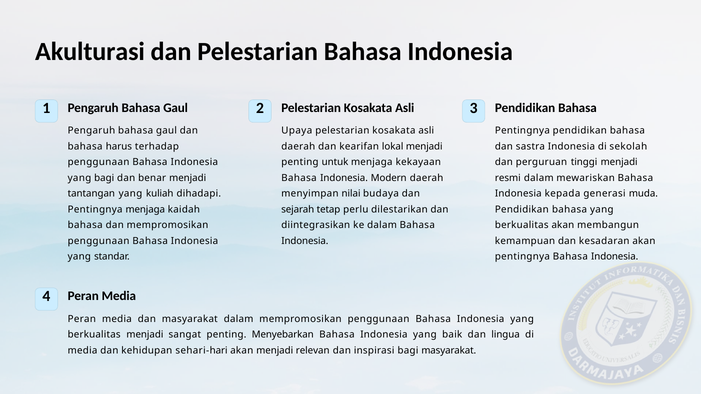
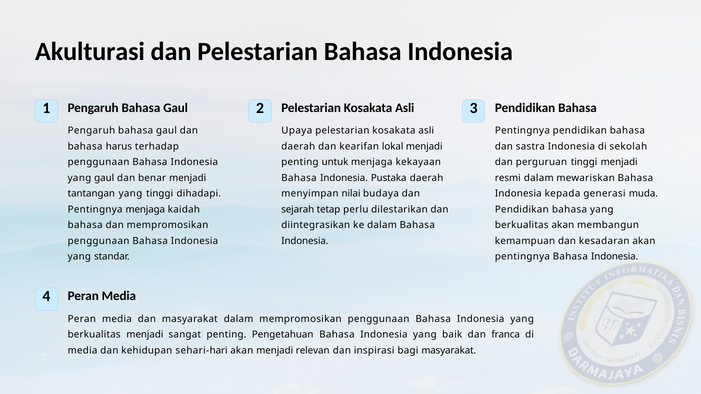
yang bagi: bagi -> gaul (104, 178)
Modern: Modern -> Pustaka (389, 178)
yang kuliah: kuliah -> tinggi (160, 194)
Menyebarkan: Menyebarkan -> Pengetahuan (283, 335)
lingua: lingua -> franca (506, 335)
